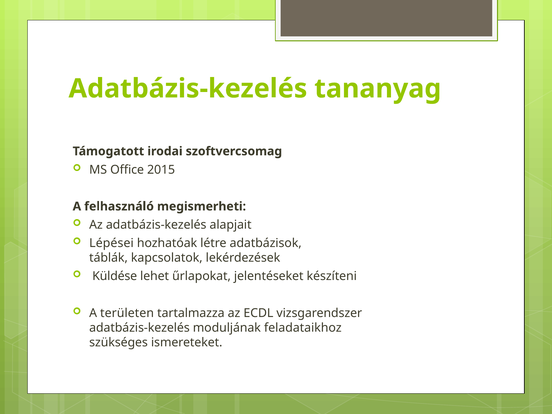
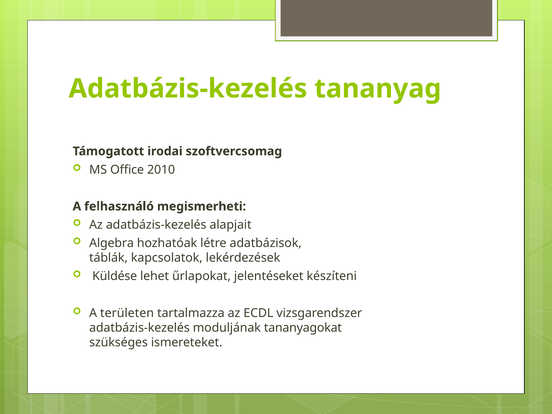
2015: 2015 -> 2010 (161, 170)
Lépései: Lépései -> Algebra (112, 243)
feladataikhoz: feladataikhoz -> tananyagokat (303, 328)
